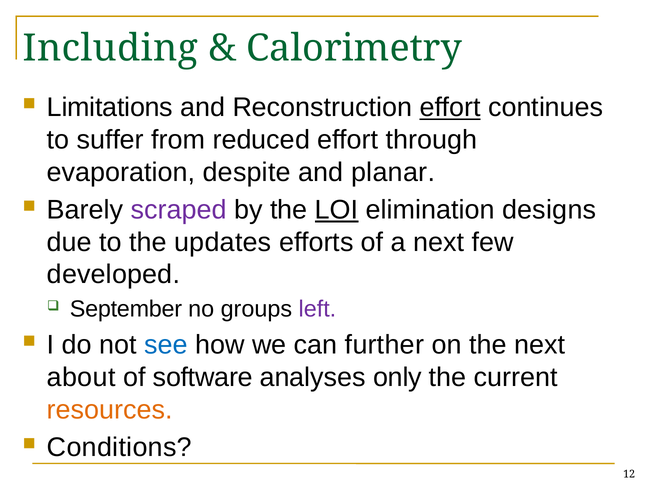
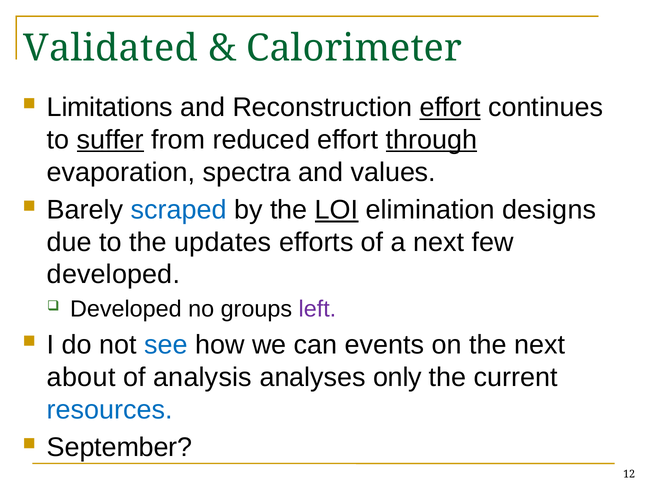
Including: Including -> Validated (111, 48)
Calorimetry: Calorimetry -> Calorimeter (354, 48)
suffer underline: none -> present (110, 140)
through underline: none -> present (432, 140)
despite: despite -> spectra (247, 172)
planar: planar -> values (393, 172)
scraped colour: purple -> blue (179, 210)
September: September -> Developed (126, 309)
further: further -> events (385, 345)
software: software -> analysis (203, 377)
resources colour: orange -> blue (110, 410)
Conditions: Conditions -> September (120, 448)
